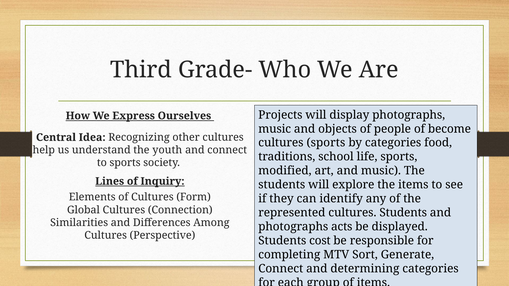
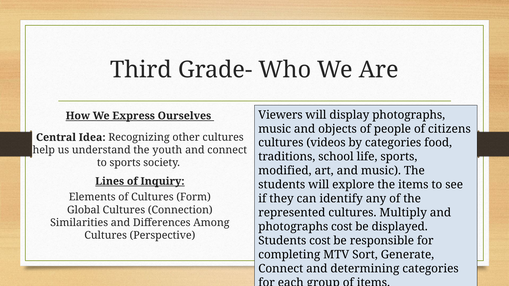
Projects: Projects -> Viewers (280, 115)
become: become -> citizens (449, 129)
cultures sports: sports -> videos (326, 143)
cultures Students: Students -> Multiply (403, 213)
photographs acts: acts -> cost (342, 227)
